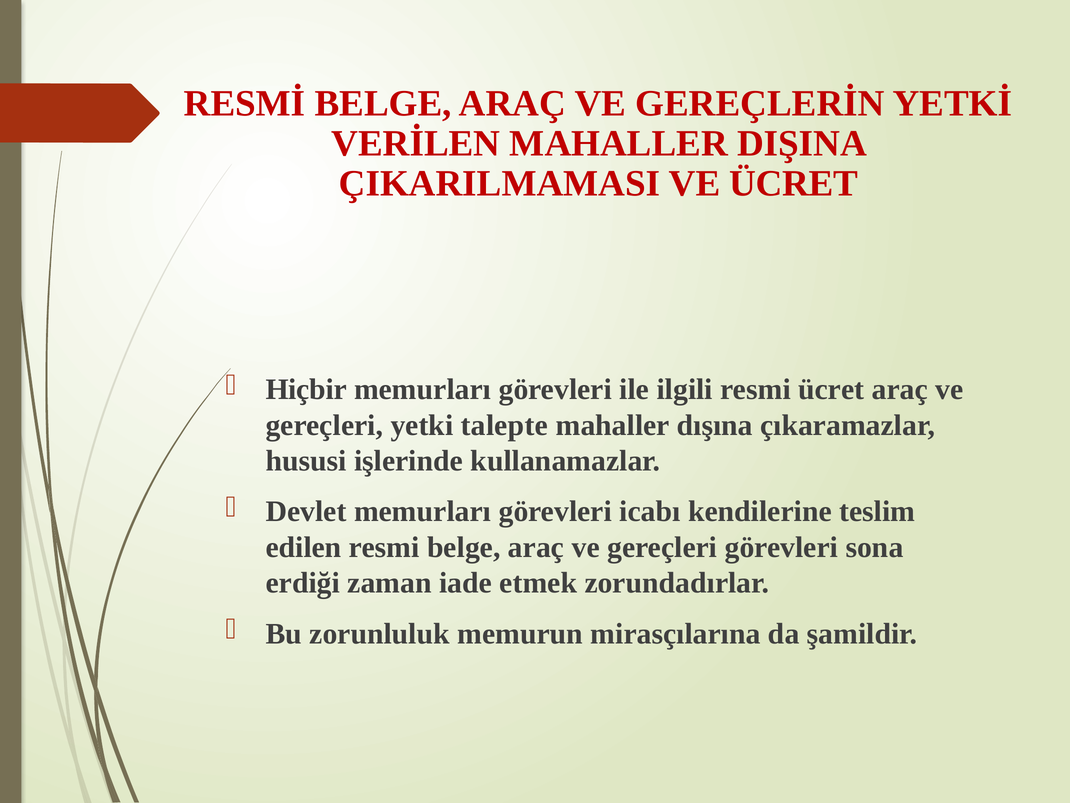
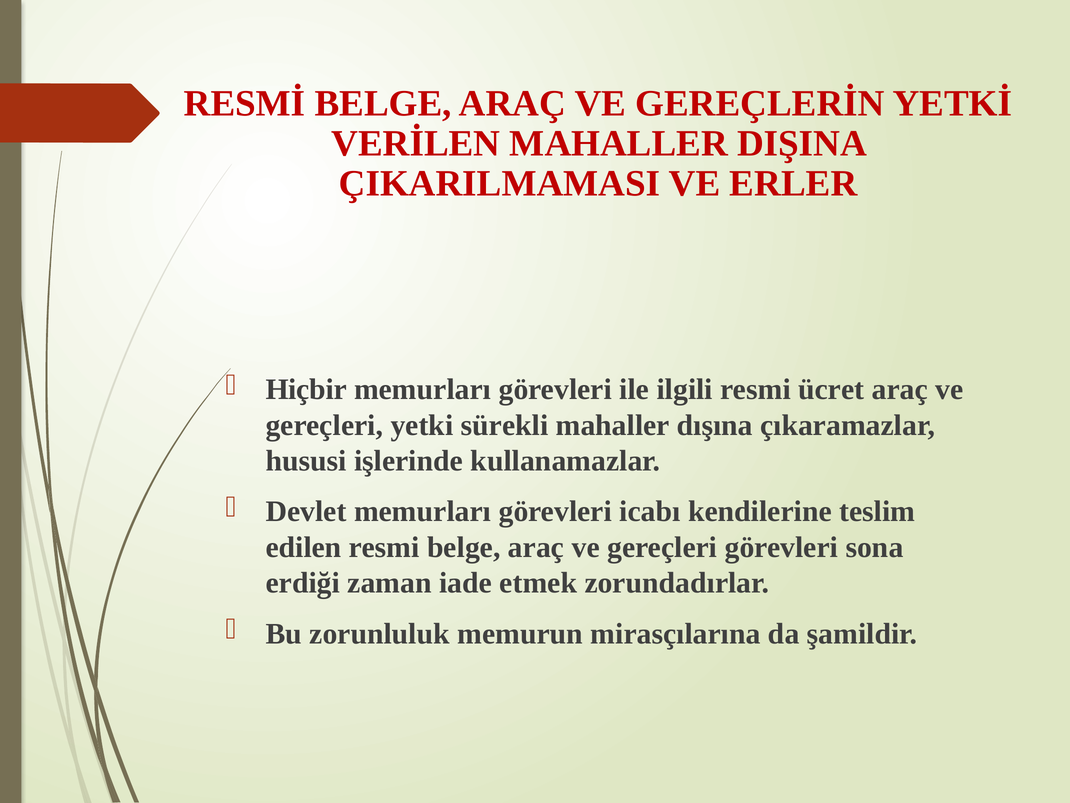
VE ÜCRET: ÜCRET -> ERLER (793, 183)
talepte: talepte -> sürekli (505, 425)
